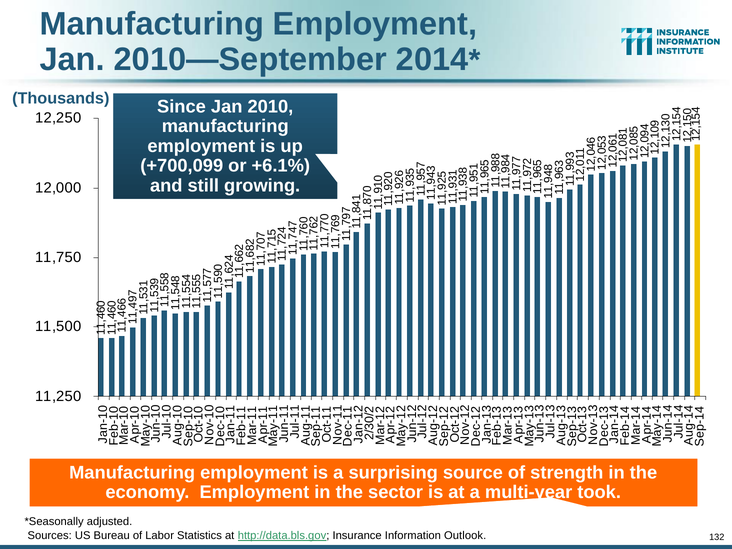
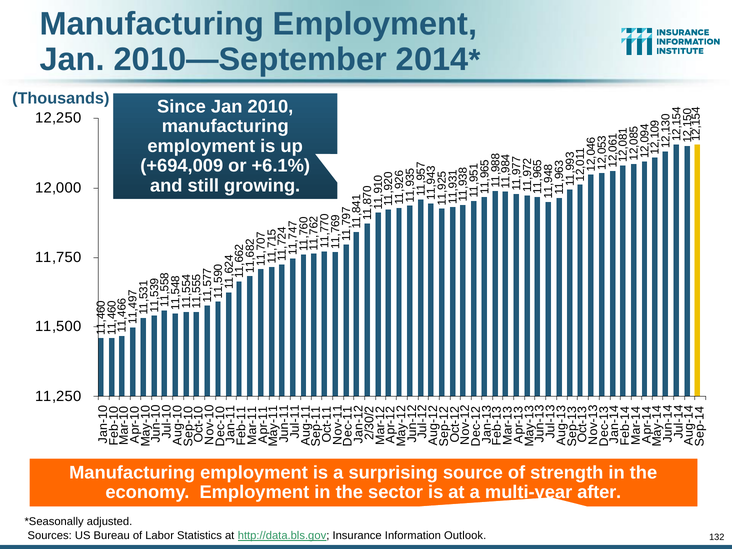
+700,099: +700,099 -> +694,009 (182, 166)
took: took -> after (599, 492)
